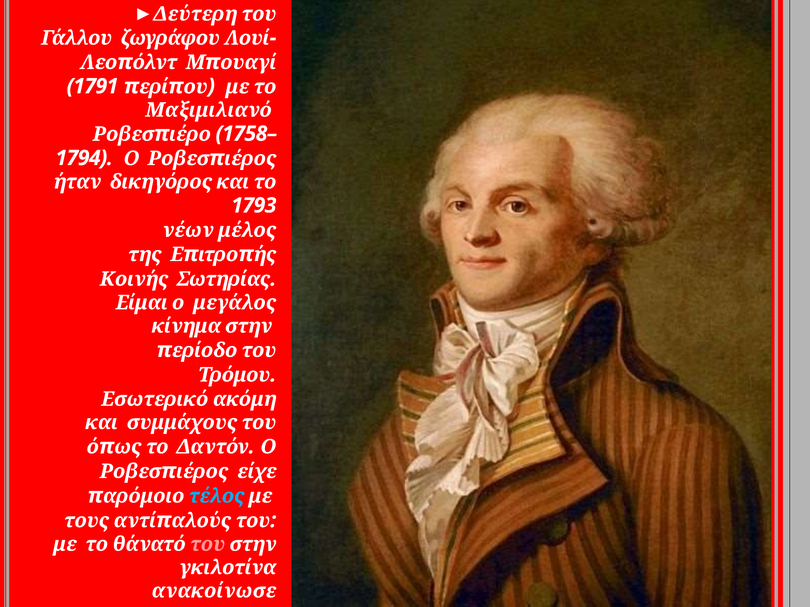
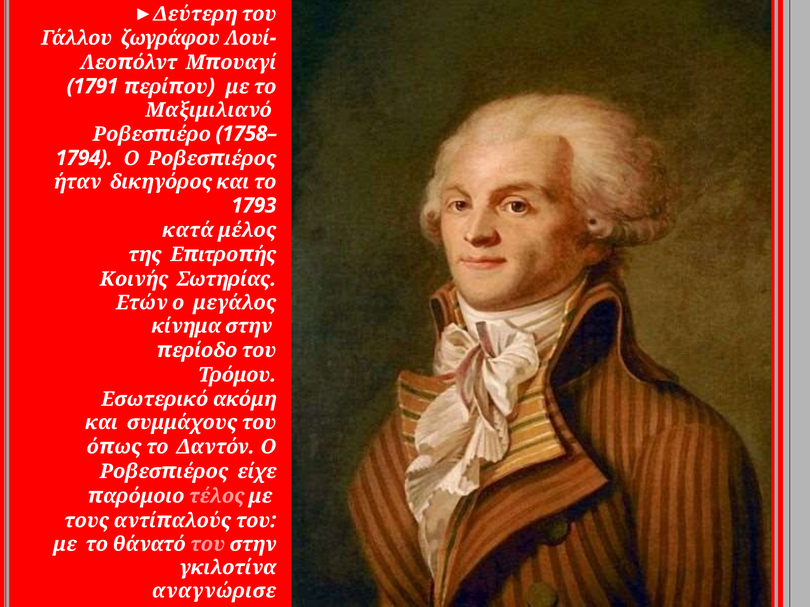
νέων: νέων -> κατά (188, 230)
Είμαι: Είμαι -> Ετών (142, 303)
τέλος colour: light blue -> pink (217, 496)
ανακοίνωσε: ανακοίνωσε -> αναγνώρισε (214, 591)
